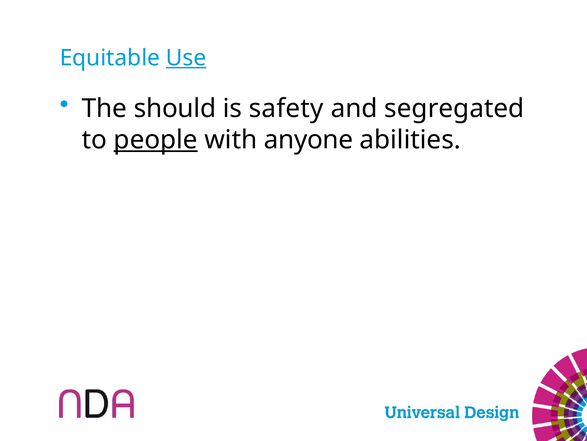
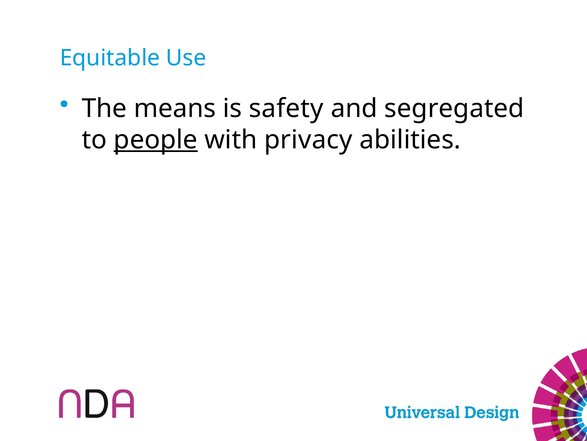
Use underline: present -> none (186, 58)
should: should -> means (175, 108)
anyone: anyone -> privacy (308, 140)
